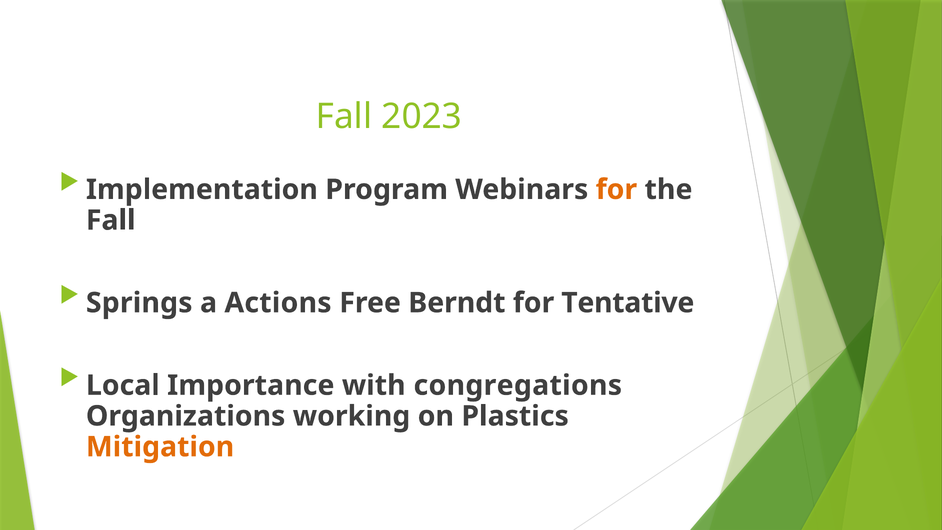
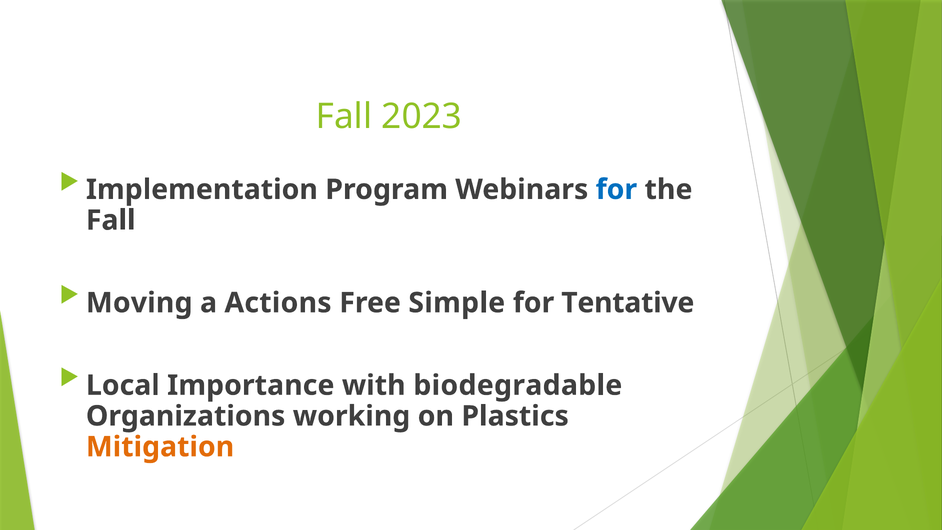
for colour: orange -> blue (616, 190)
Springs: Springs -> Moving (139, 303)
Berndt: Berndt -> Simple (457, 303)
congregations: congregations -> biodegradable (518, 385)
